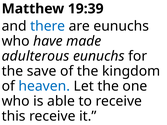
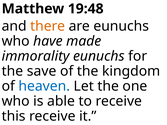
19:39: 19:39 -> 19:48 (86, 9)
there colour: blue -> orange (48, 26)
adulterous: adulterous -> immorality (36, 56)
